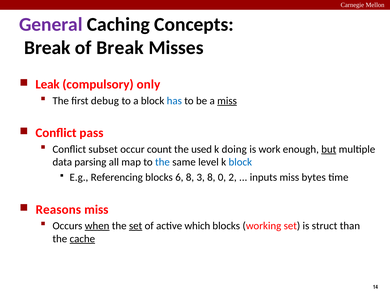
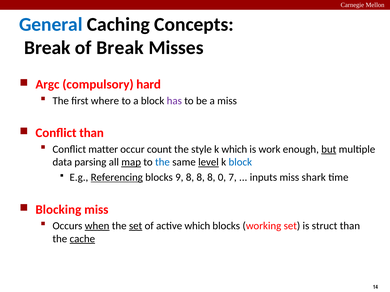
General colour: purple -> blue (51, 24)
Leak: Leak -> Argc (47, 85)
only: only -> hard (149, 85)
debug: debug -> where (105, 101)
has colour: blue -> purple (174, 101)
miss underline: present -> none (227, 101)
Conflict pass: pass -> than (92, 133)
subset: subset -> matter (103, 149)
used: used -> style (202, 149)
k doing: doing -> which (234, 149)
map underline: none -> present (131, 162)
level underline: none -> present (209, 162)
Referencing underline: none -> present (117, 178)
6: 6 -> 9 (179, 178)
3: 3 -> 8 (201, 178)
2: 2 -> 7 (233, 178)
bytes: bytes -> shark (314, 178)
Reasons: Reasons -> Blocking (58, 210)
